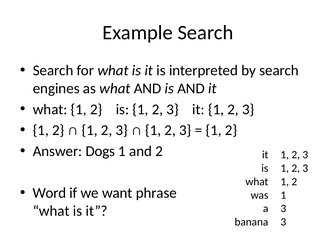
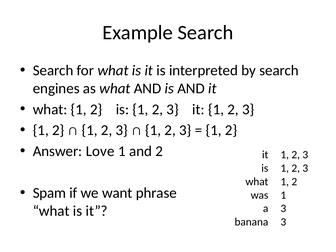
Dogs: Dogs -> Love (100, 151)
Word: Word -> Spam (49, 193)
